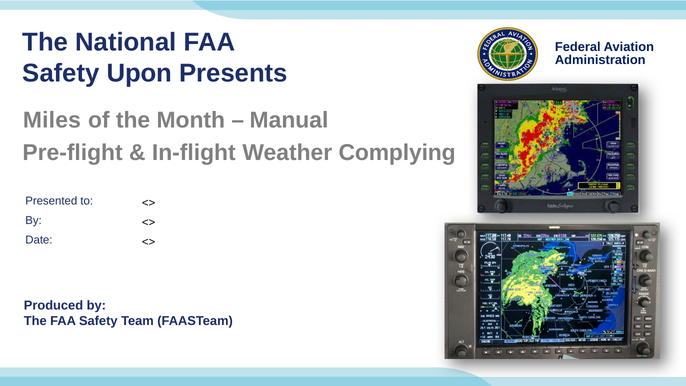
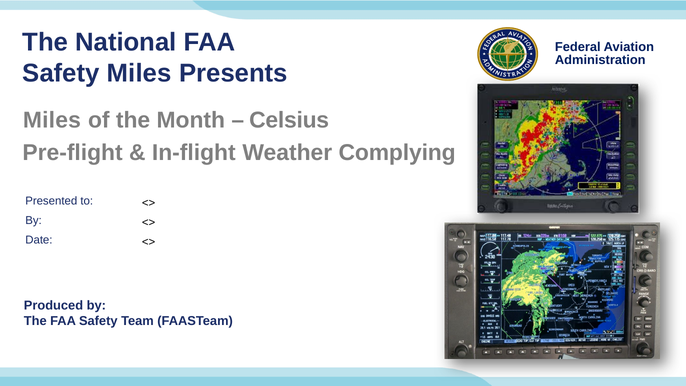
Safety Upon: Upon -> Miles (139, 73)
Manual: Manual -> Celsius (289, 120)
